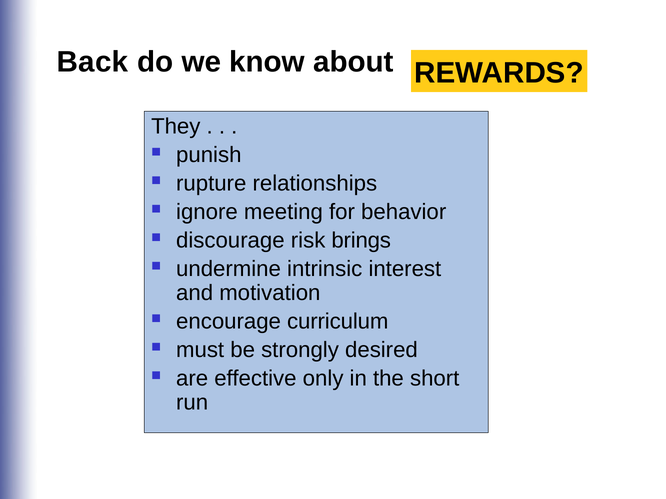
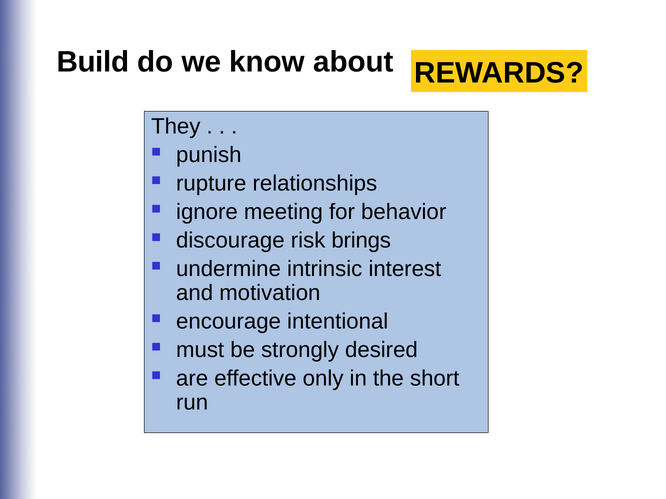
Back: Back -> Build (93, 62)
curriculum: curriculum -> intentional (338, 322)
